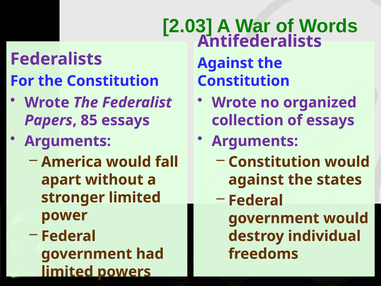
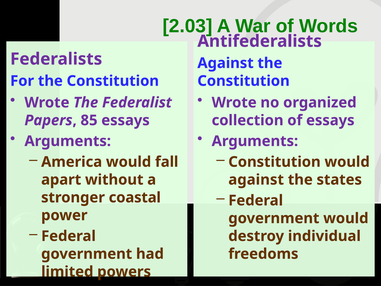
stronger limited: limited -> coastal (135, 197)
